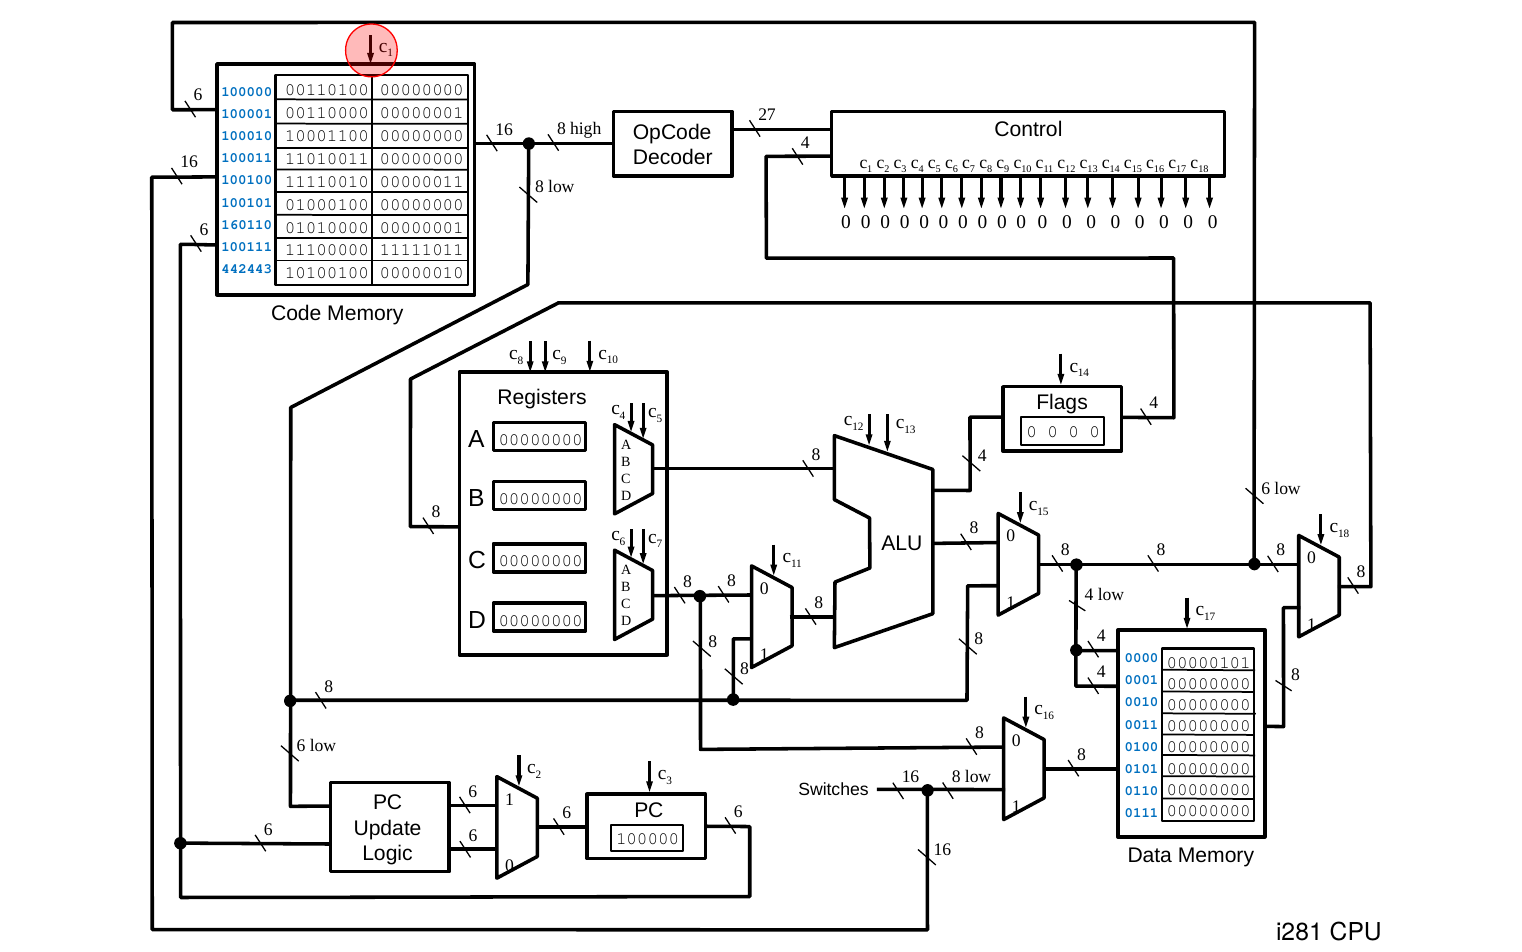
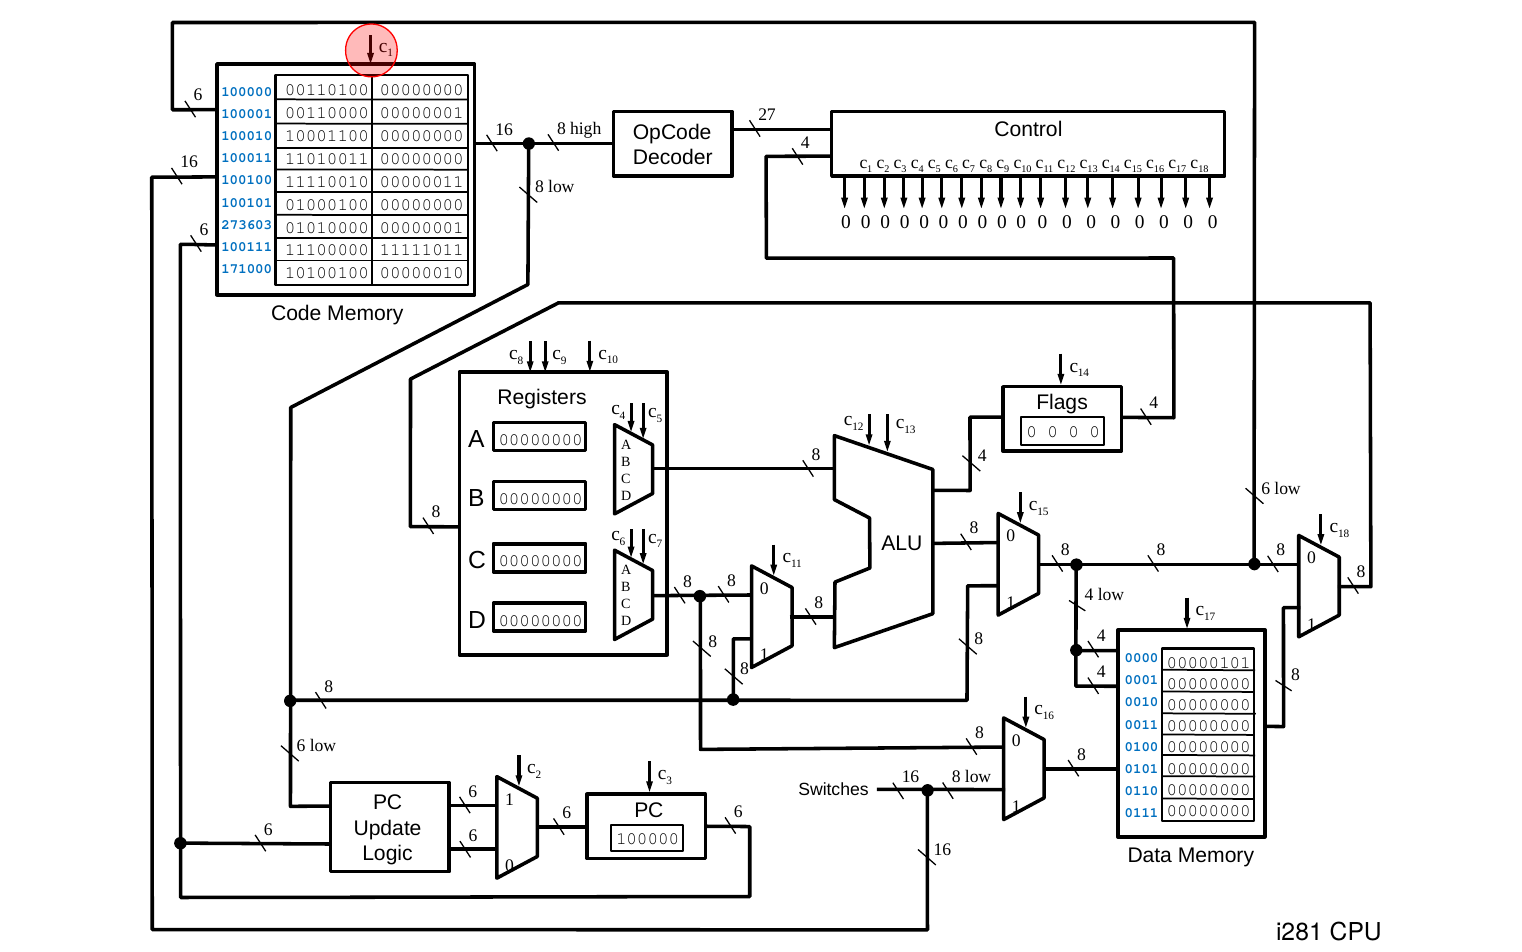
160110: 160110 -> 273603 (247, 224)
442443: 442443 -> 171000 (247, 269)
